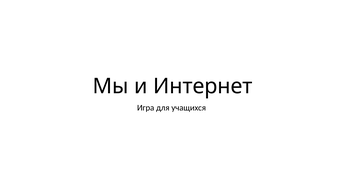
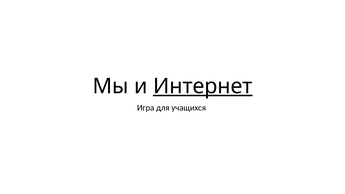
Интернет underline: none -> present (203, 86)
